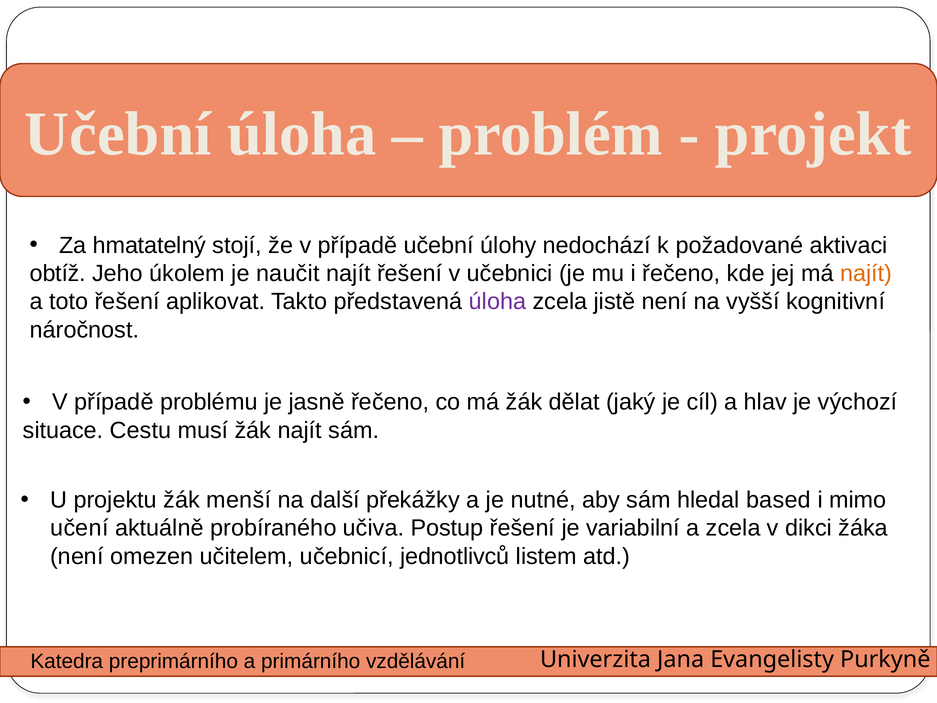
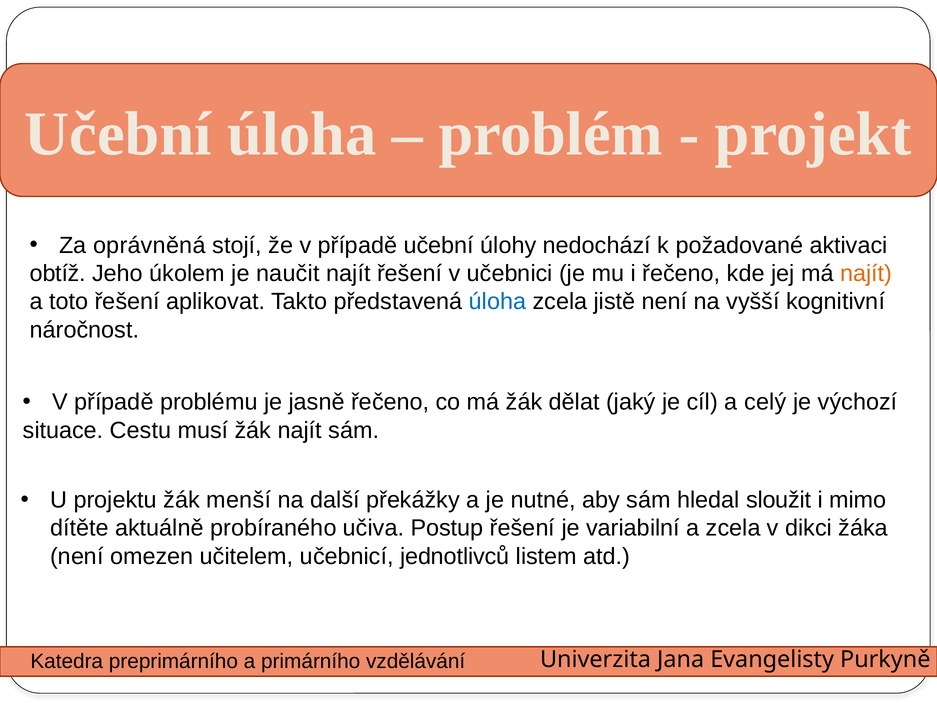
hmatatelný: hmatatelný -> oprávněná (149, 245)
úloha colour: purple -> blue (498, 302)
hlav: hlav -> celý (765, 402)
based: based -> sloužit (779, 500)
učení: učení -> dítěte (80, 528)
